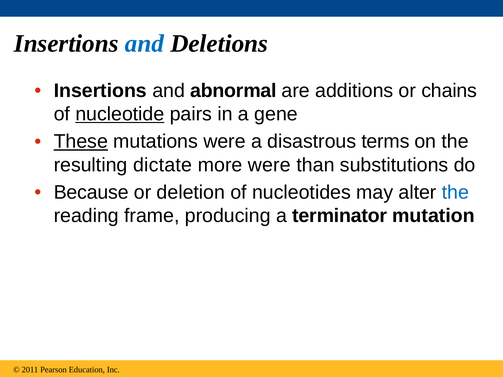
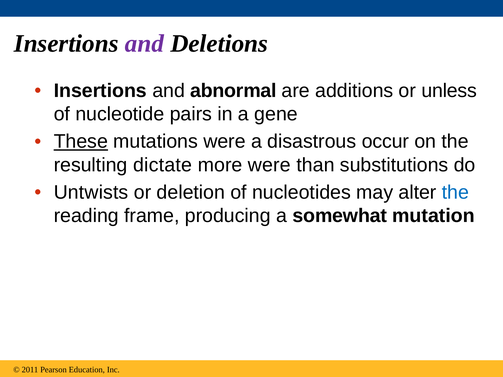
and colour: blue -> purple (144, 43)
chains: chains -> unless (449, 91)
nucleotide underline: present -> none (120, 114)
terms: terms -> occur (385, 142)
Because: Because -> Untwists (91, 193)
terminator: terminator -> somewhat (340, 216)
